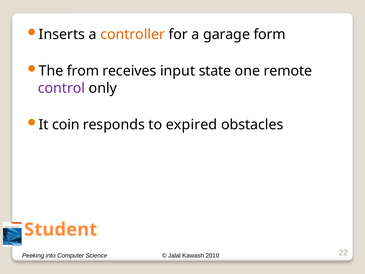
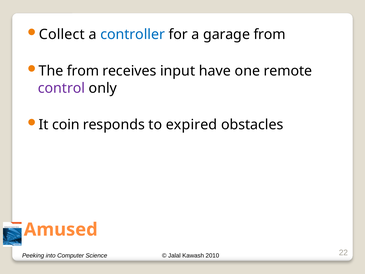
Inserts: Inserts -> Collect (62, 34)
controller colour: orange -> blue (133, 34)
garage form: form -> from (270, 34)
state: state -> have (215, 71)
Student: Student -> Amused (61, 229)
